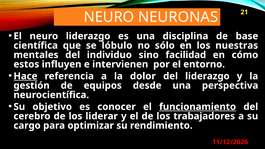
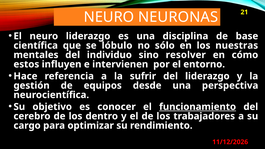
facilidad: facilidad -> resolver (186, 55)
Hace underline: present -> none (25, 76)
dolor: dolor -> sufrir (143, 76)
liderar: liderar -> dentro (102, 116)
